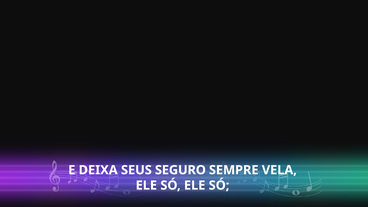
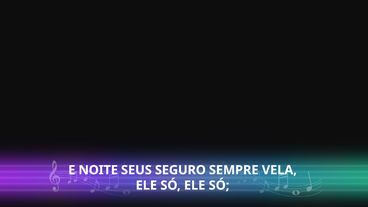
DEIXA: DEIXA -> NOITE (98, 170)
